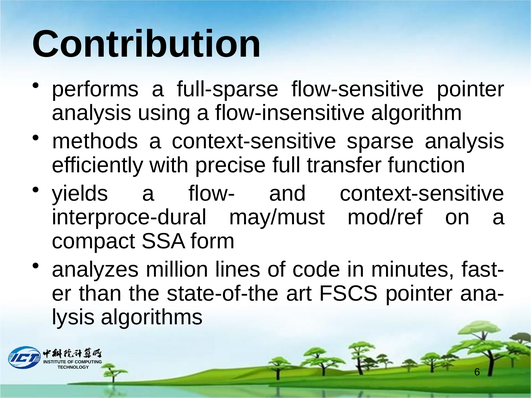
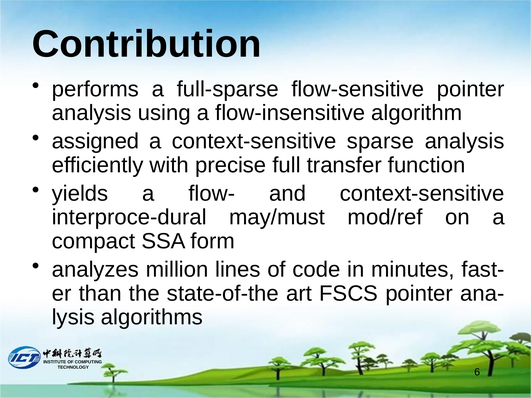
methods: methods -> assigned (95, 141)
